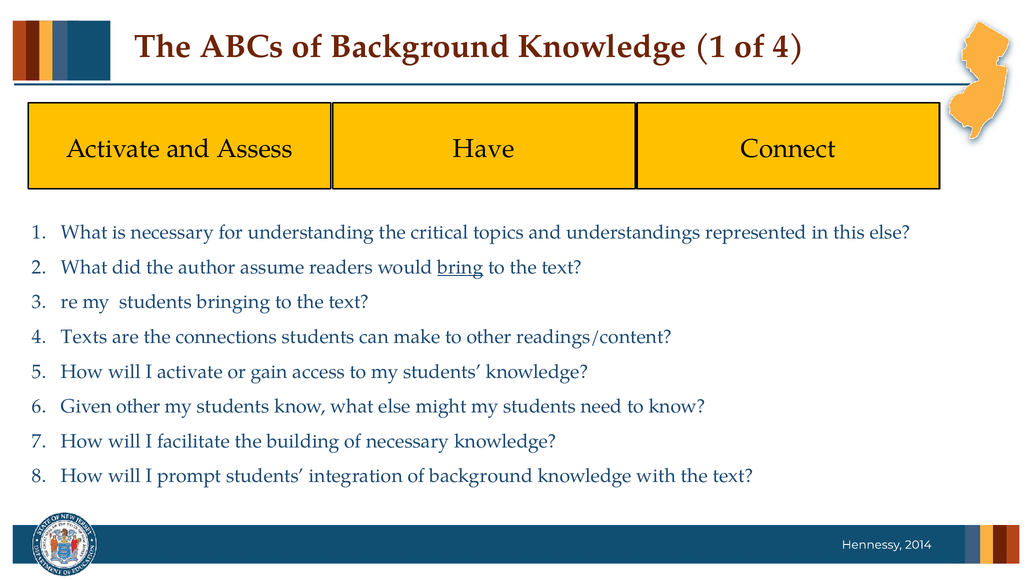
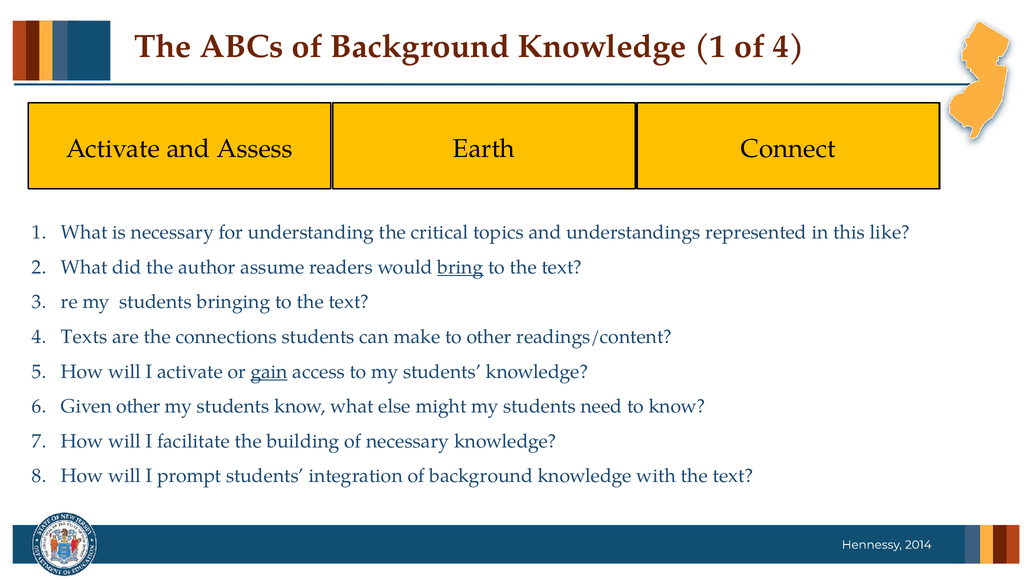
Have: Have -> Earth (484, 149)
this else: else -> like (890, 233)
gain underline: none -> present (269, 372)
